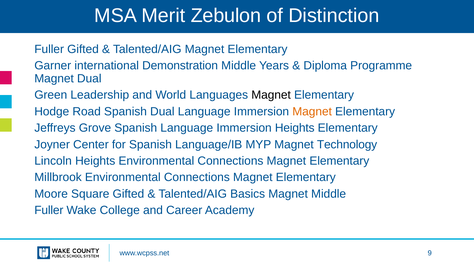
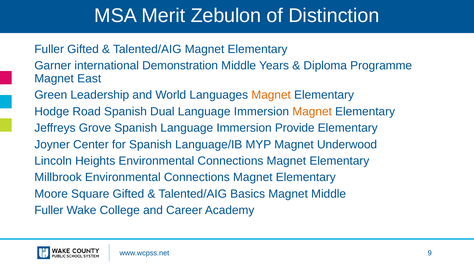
Magnet Dual: Dual -> East (89, 78)
Magnet colour: black -> orange (271, 95)
Immersion Heights: Heights -> Provide (295, 128)
Technology: Technology -> Underwood (347, 144)
